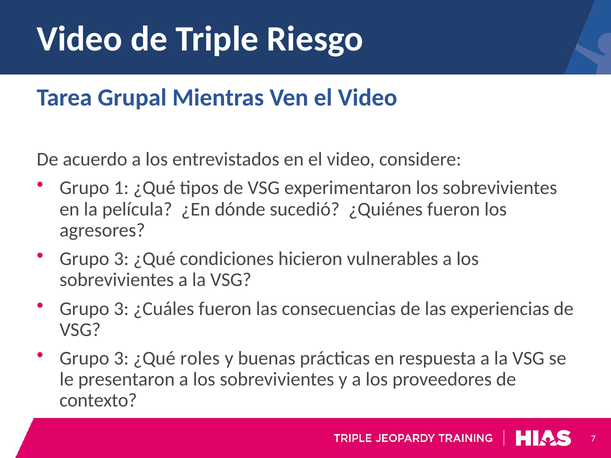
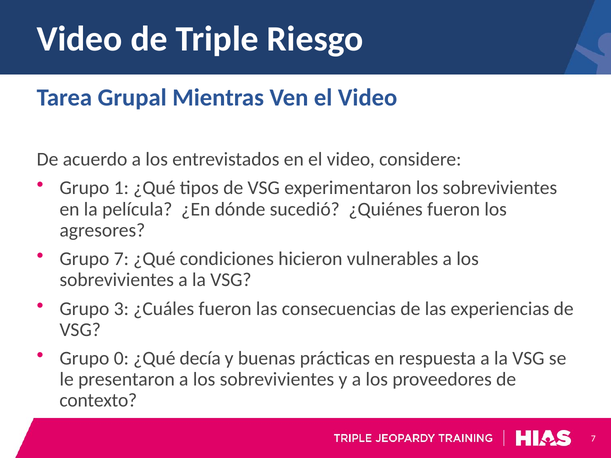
3: 3 -> 7 (121, 259)
3: 3 -> 0 (121, 359)
roles: roles -> decía (200, 359)
